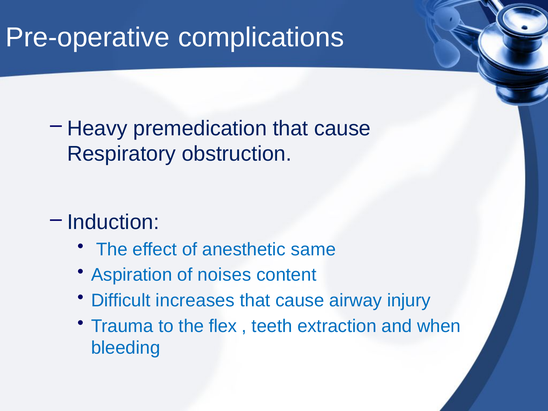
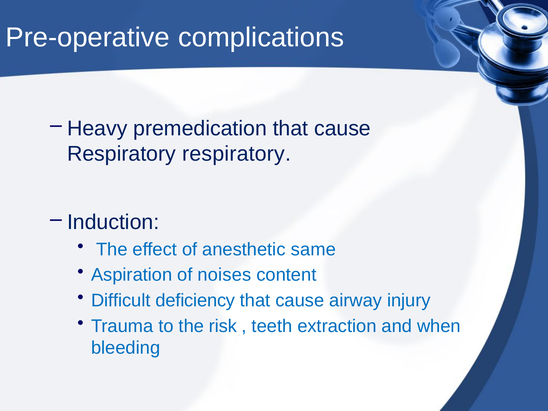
Respiratory obstruction: obstruction -> respiratory (237, 154)
increases: increases -> deficiency (195, 300)
flex: flex -> risk (223, 326)
